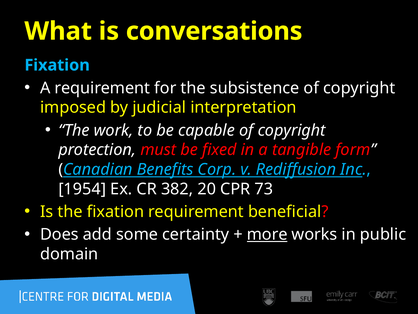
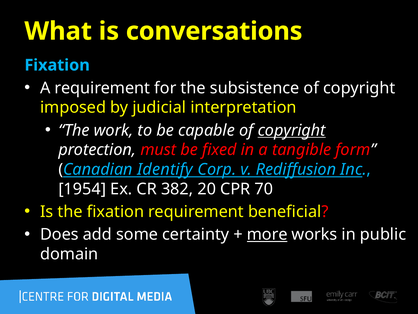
copyright underline: none -> present (292, 130)
Benefits: Benefits -> Identify (165, 169)
73: 73 -> 70 (264, 189)
